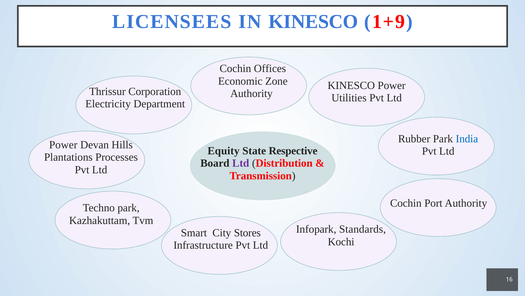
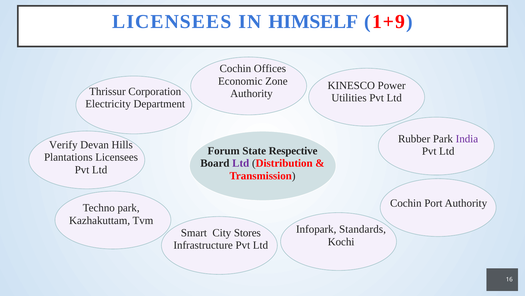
IN KINESCO: KINESCO -> HIMSELF (313, 22)
India colour: blue -> purple (467, 138)
Power: Power -> Verify (63, 145)
Equity: Equity -> Forum (224, 151)
Plantations Processes: Processes -> Licensees (117, 157)
